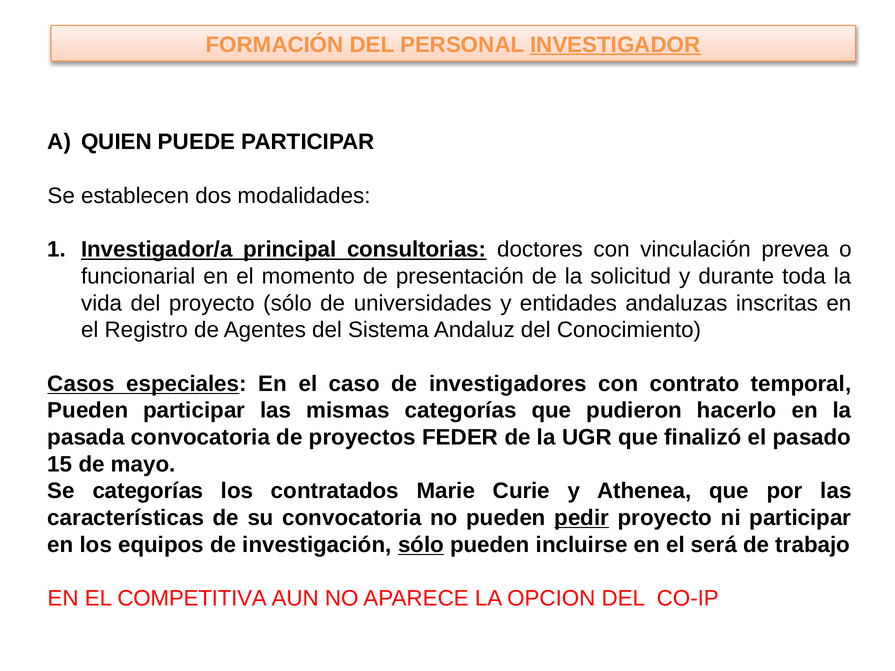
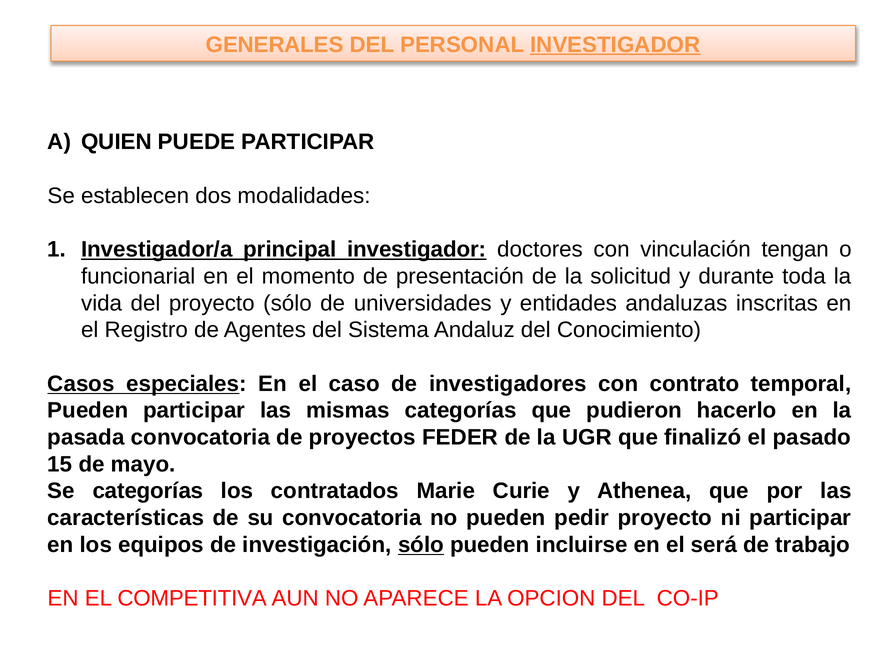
FORMACIÓN: FORMACIÓN -> GENERALES (275, 45)
principal consultorias: consultorias -> investigador (417, 250)
prevea: prevea -> tengan (795, 250)
pedir underline: present -> none (582, 518)
